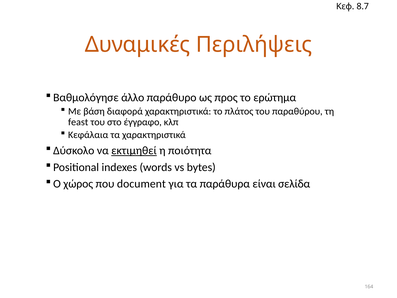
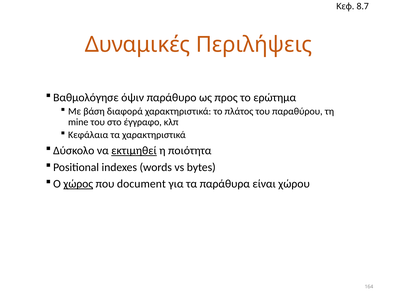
άλλο: άλλο -> όψιν (133, 97)
feast: feast -> mine (78, 122)
χώρος underline: none -> present (78, 184)
σελίδα: σελίδα -> χώρου (294, 184)
